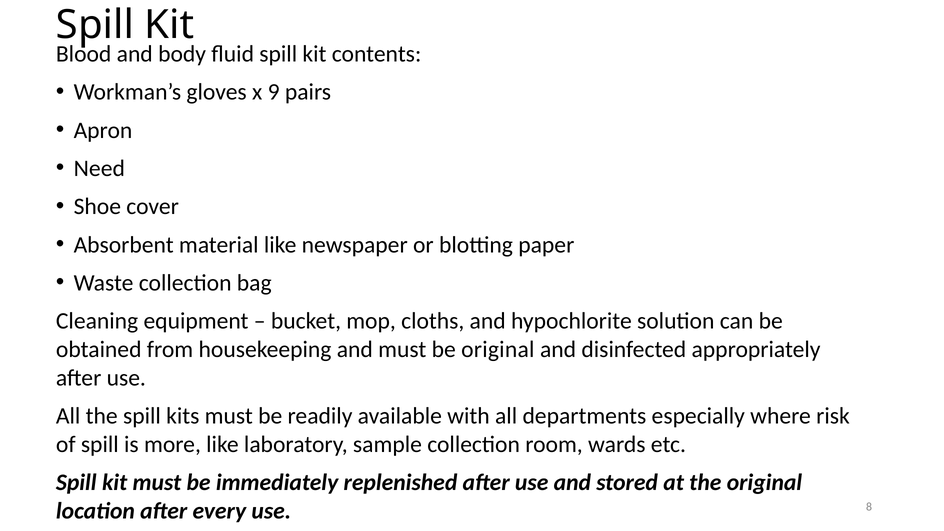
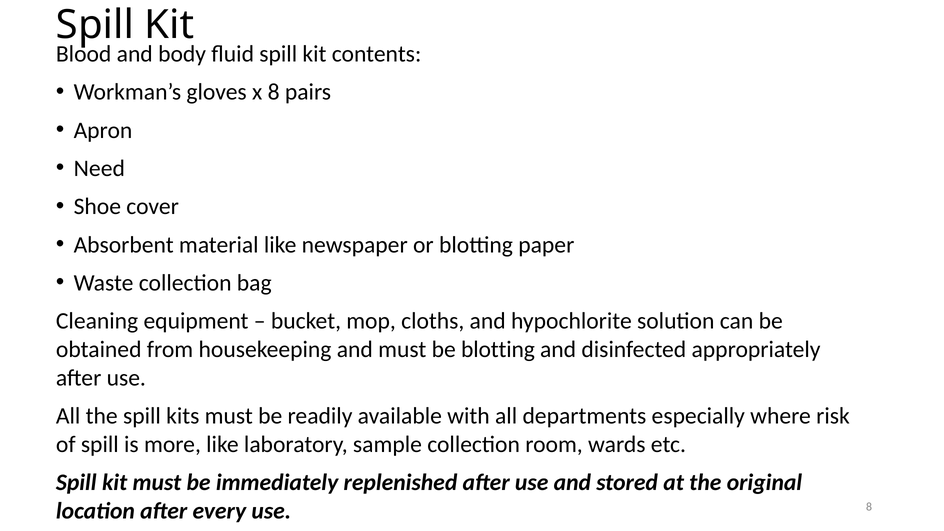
x 9: 9 -> 8 (274, 92)
be original: original -> blotting (498, 349)
